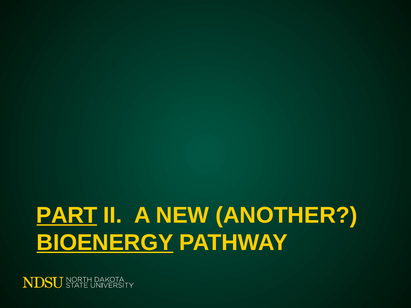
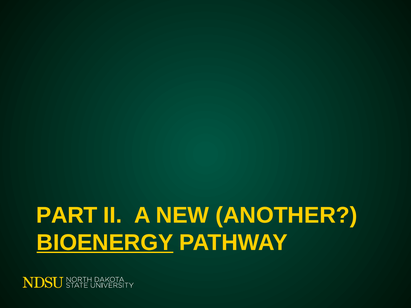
PART underline: present -> none (67, 215)
